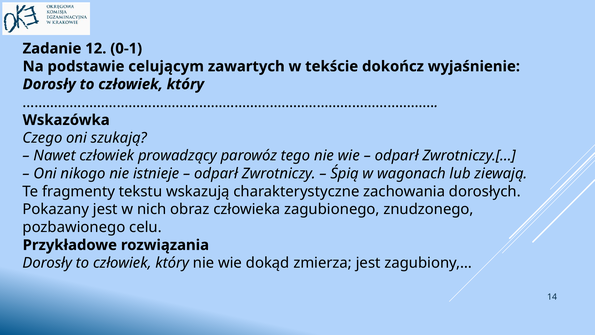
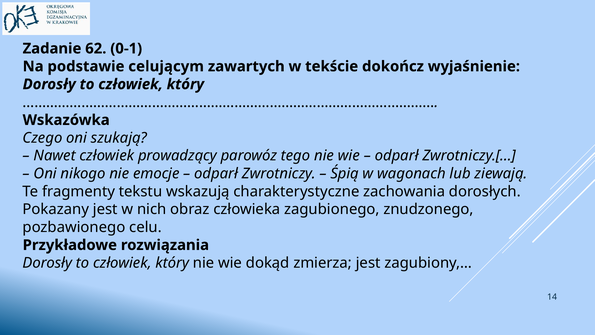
12: 12 -> 62 (96, 48)
istnieje: istnieje -> emocje (156, 173)
